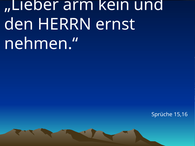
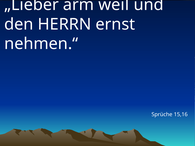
kein: kein -> weil (114, 5)
